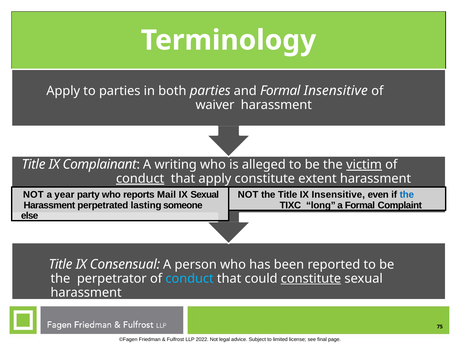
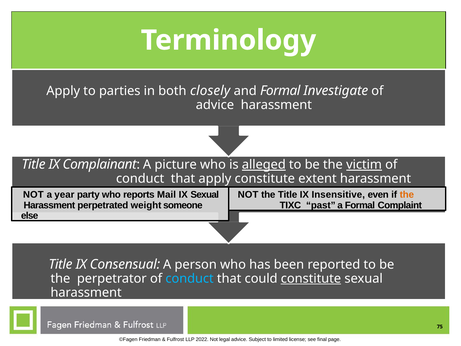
both parties: parties -> closely (210, 91)
Formal Insensitive: Insensitive -> Investigate (336, 91)
waiver: waiver -> advice (215, 105)
writing: writing -> picture (176, 165)
alleged underline: none -> present (264, 165)
conduct underline: present -> none (140, 179)
the colour: blue -> orange (407, 195)
lasting: lasting -> weight (146, 205)
long: long -> past (321, 205)
